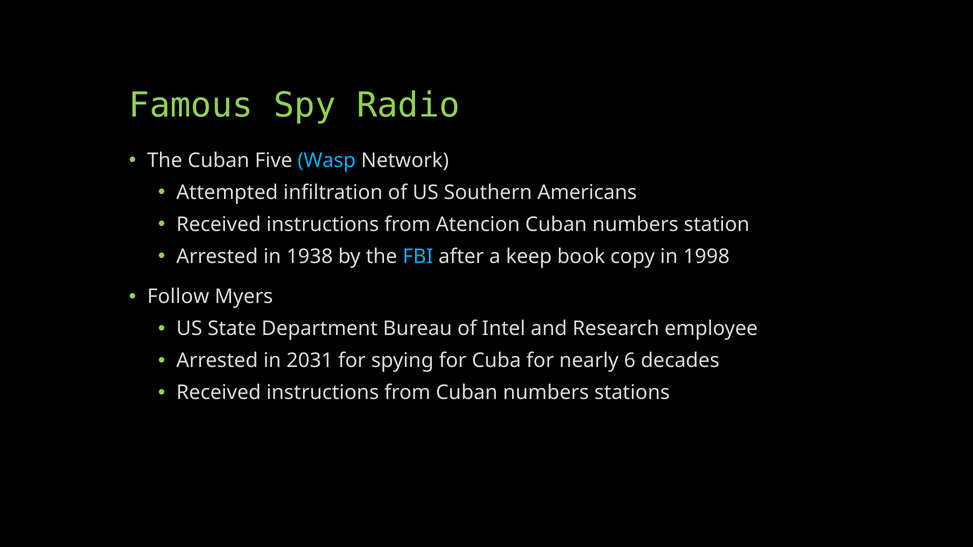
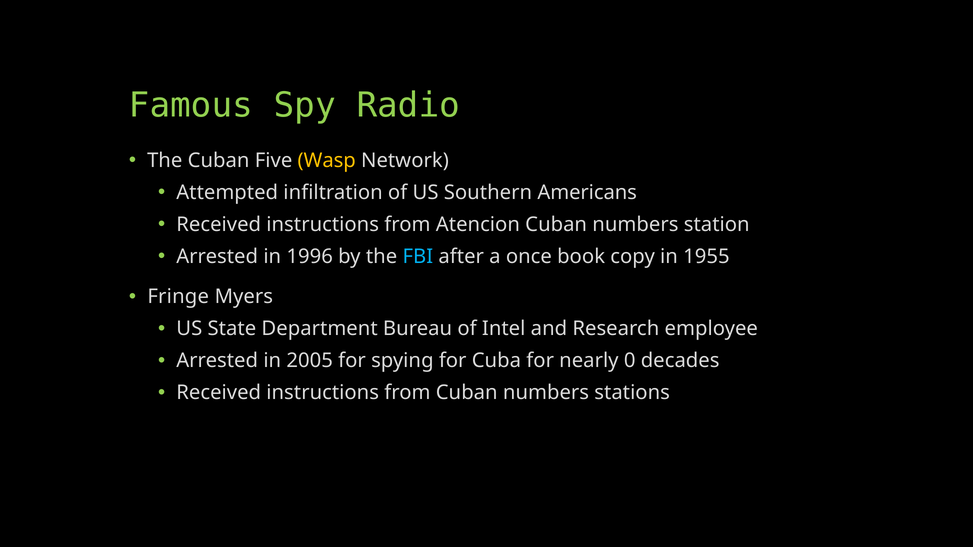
Wasp colour: light blue -> yellow (327, 160)
1938: 1938 -> 1996 (310, 257)
keep: keep -> once (529, 257)
1998: 1998 -> 1955 (706, 257)
Follow: Follow -> Fringe (178, 297)
2031: 2031 -> 2005 (310, 361)
6: 6 -> 0 (630, 361)
